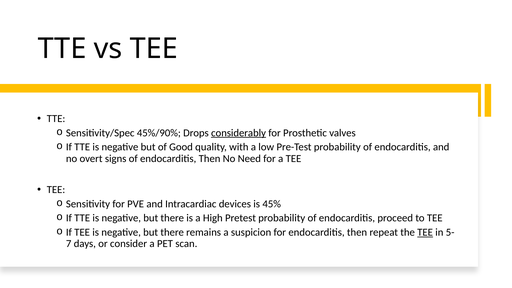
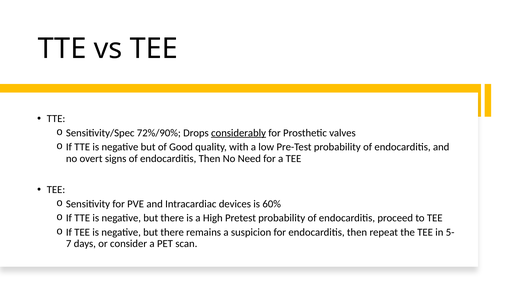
45%/90%: 45%/90% -> 72%/90% (159, 133)
45%: 45% -> 60% (272, 204)
TEE underline: present -> none (425, 232)
